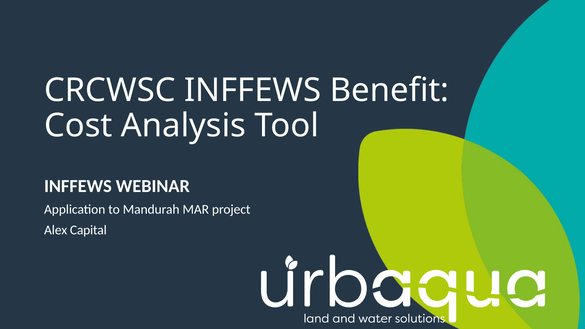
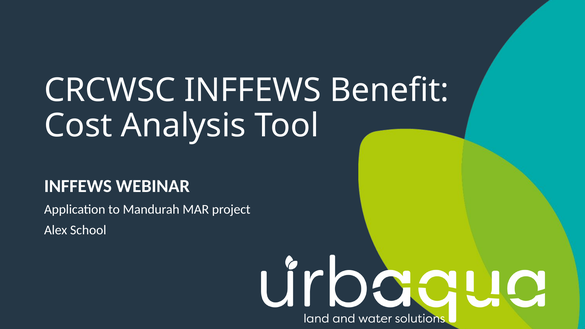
Capital: Capital -> School (88, 230)
